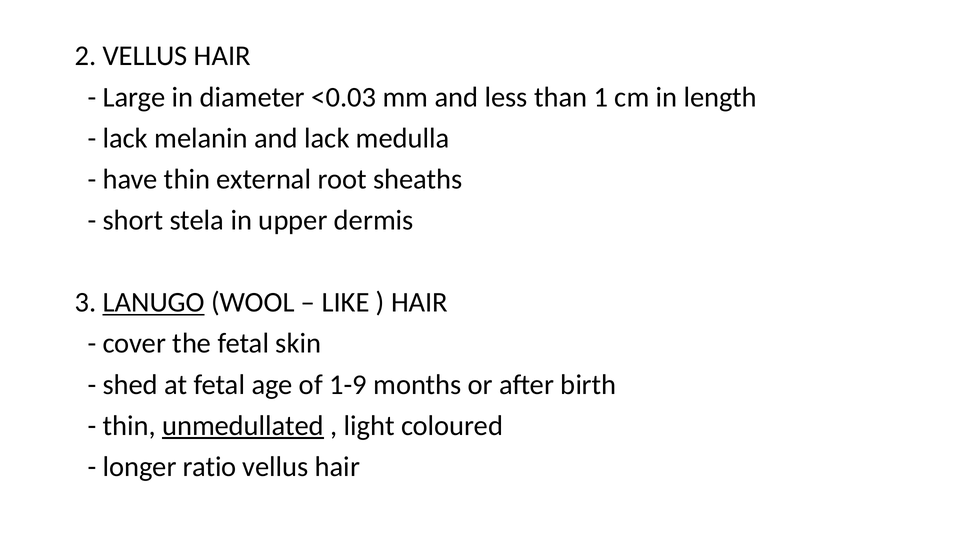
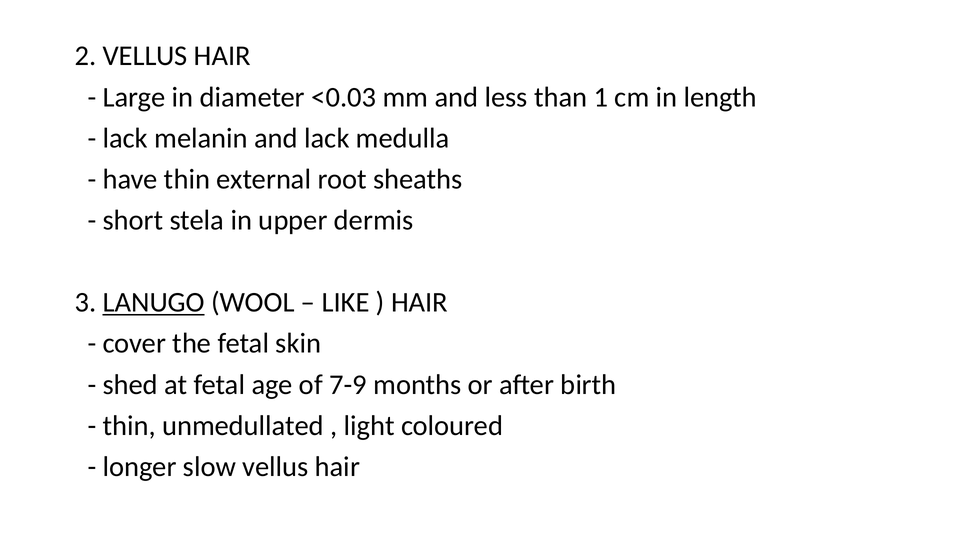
1-9: 1-9 -> 7-9 (348, 384)
unmedullated underline: present -> none (243, 425)
ratio: ratio -> slow (209, 466)
